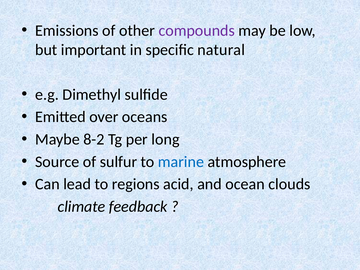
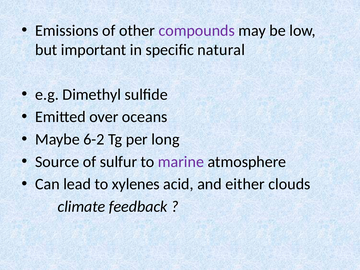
8-2: 8-2 -> 6-2 (94, 139)
marine colour: blue -> purple (181, 162)
regions: regions -> xylenes (136, 184)
ocean: ocean -> either (245, 184)
